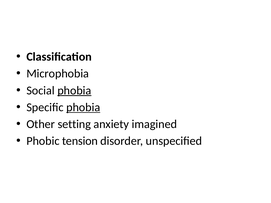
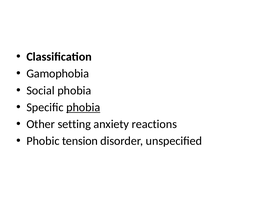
Microphobia: Microphobia -> Gamophobia (58, 74)
phobia underline: present -> none (74, 91)
imagined: imagined -> reactions (154, 124)
